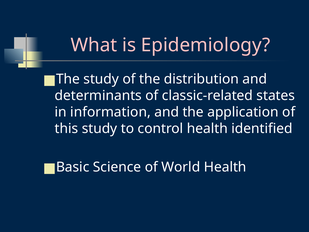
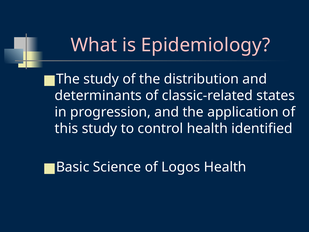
information: information -> progression (111, 112)
World: World -> Logos (181, 167)
